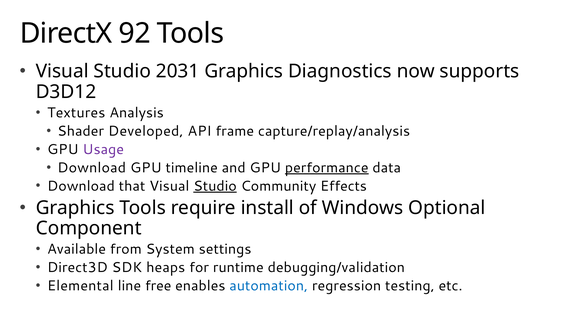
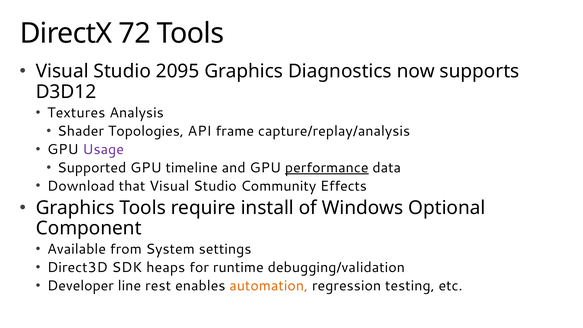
92: 92 -> 72 (135, 33)
2031: 2031 -> 2095 (178, 71)
Developed: Developed -> Topologies (146, 131)
Download: Download -> Supported (92, 168)
Studio underline: present -> none (215, 186)
Elemental: Elemental -> Developer (80, 286)
free: free -> rest (158, 286)
automation colour: blue -> orange (269, 286)
